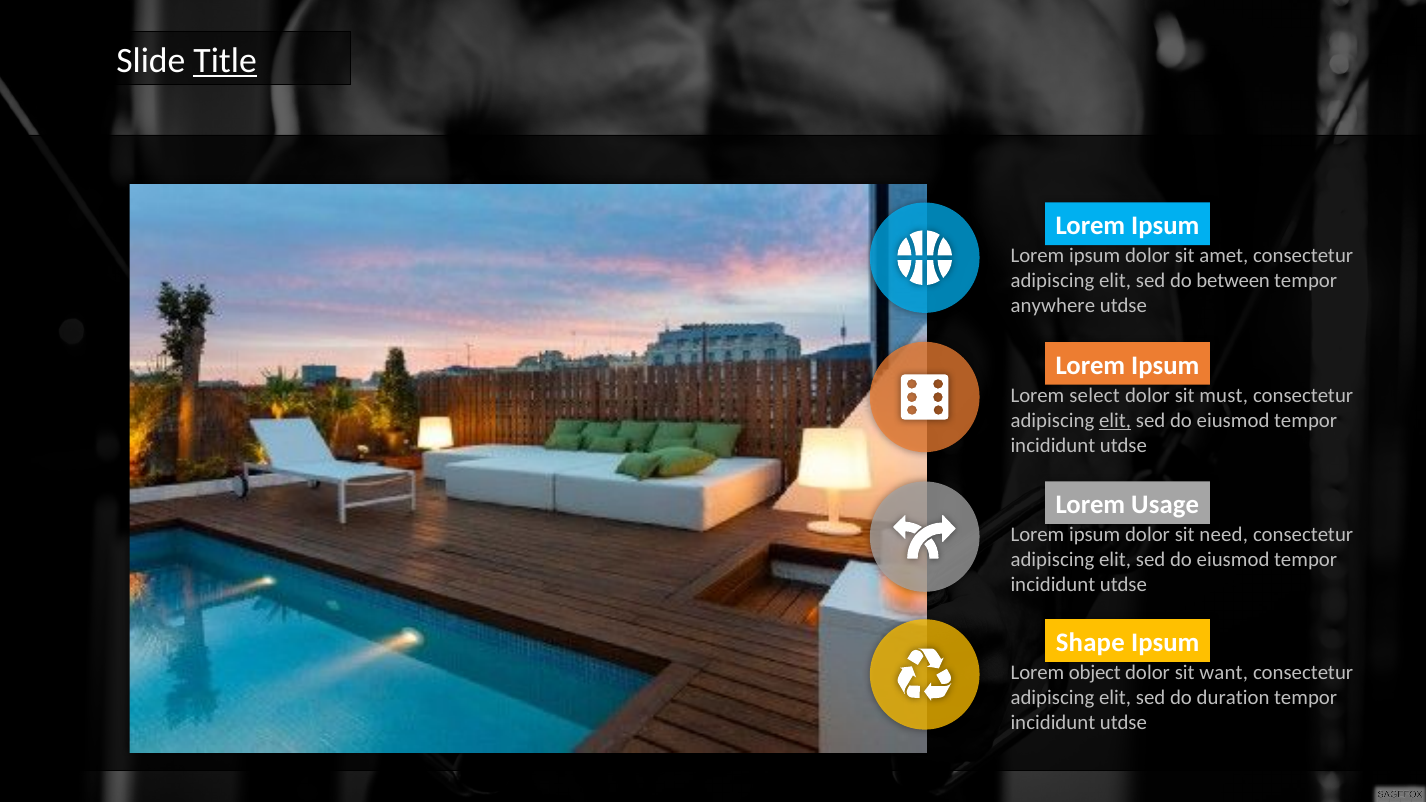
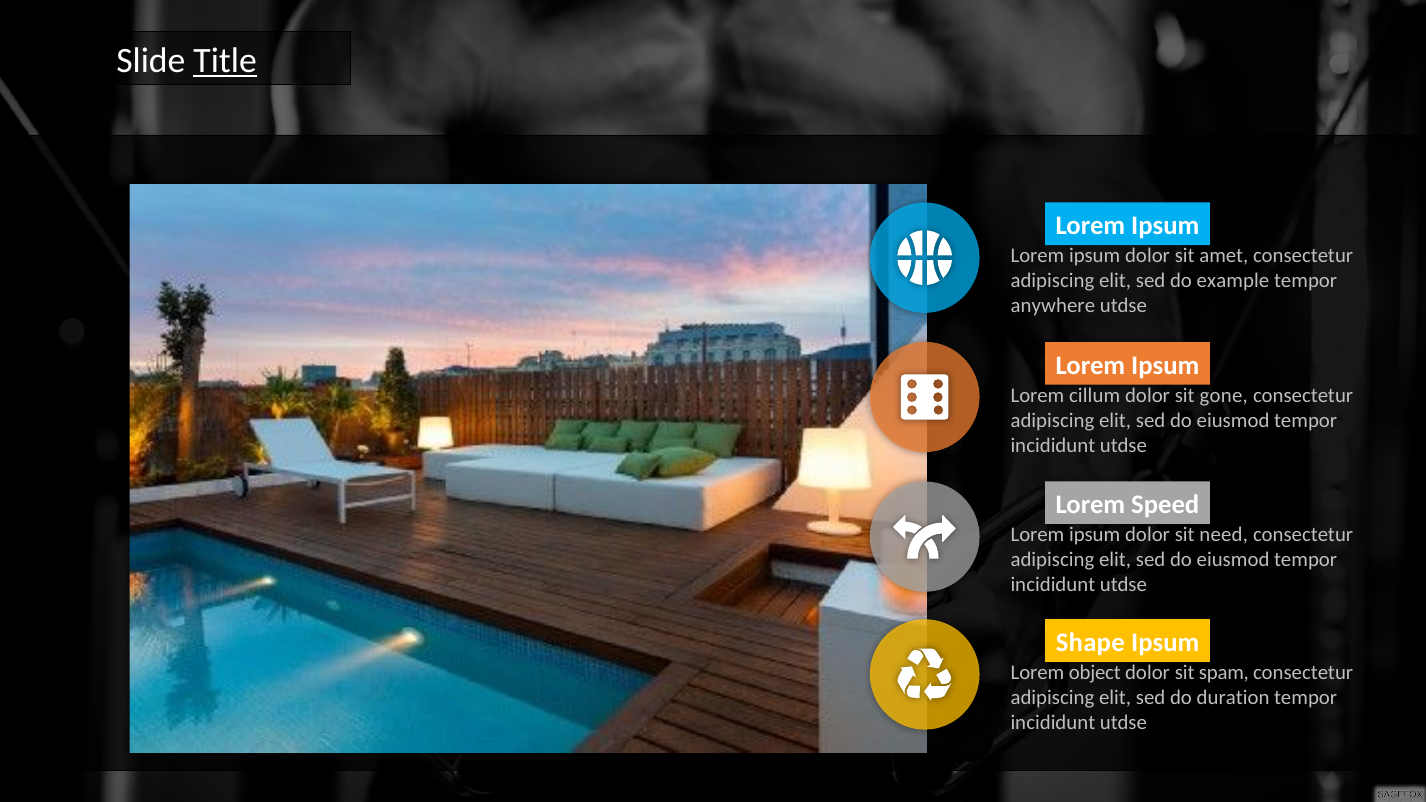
between: between -> example (1233, 281)
select: select -> cillum (1095, 396)
must: must -> gone (1224, 396)
elit underline: present -> none (1115, 421)
Usage: Usage -> Speed (1165, 505)
want: want -> spam (1224, 673)
